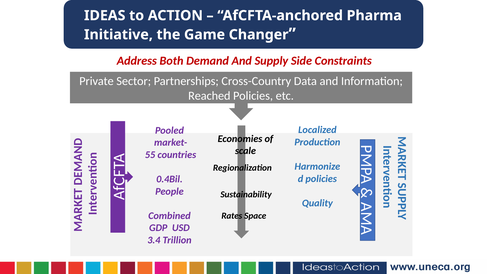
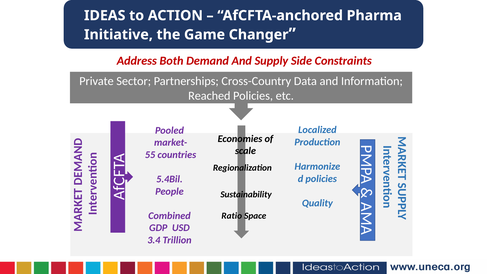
0.4Bil: 0.4Bil -> 5.4Bil (169, 179)
Rates: Rates -> Ratio (232, 216)
